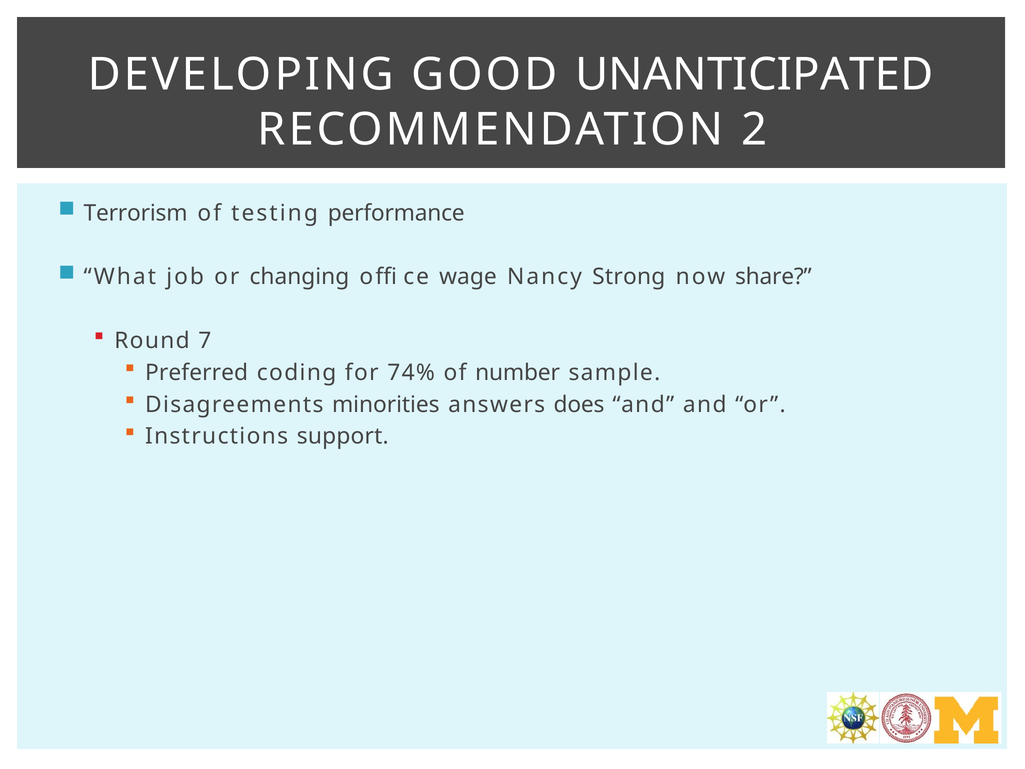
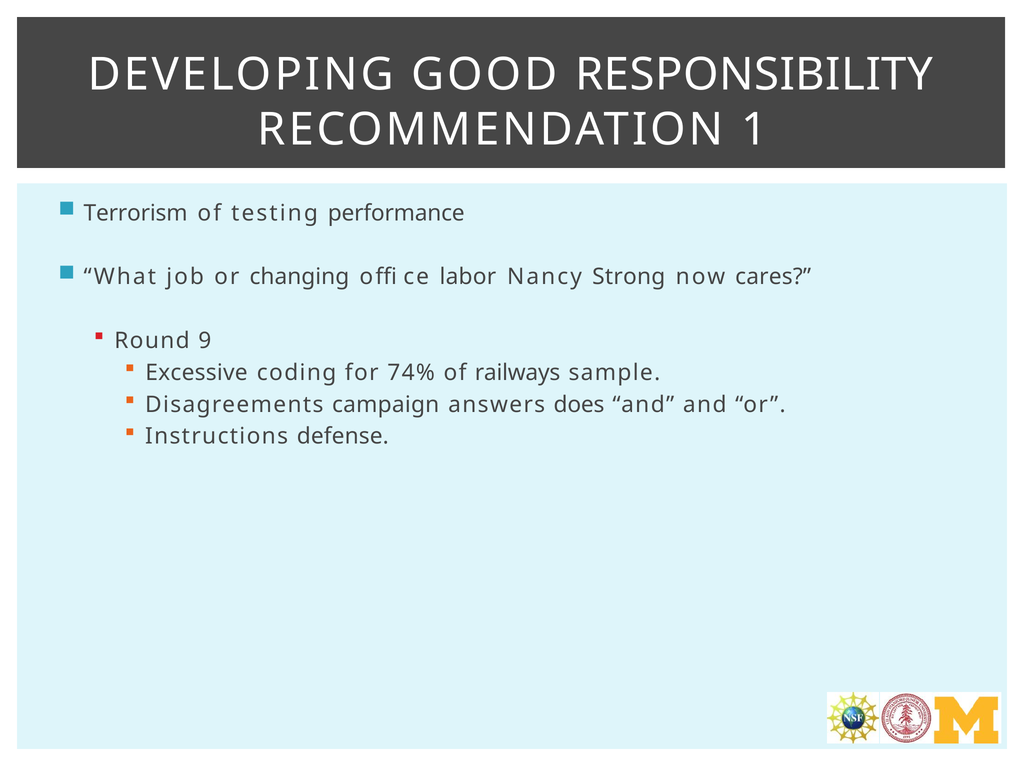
UNANTICIPATED: UNANTICIPATED -> RESPONSIBILITY (754, 75)
2: 2 -> 1 (754, 129)
wage: wage -> labor (468, 277)
share: share -> cares (773, 277)
7: 7 -> 9 (205, 341)
Preferred: Preferred -> Excessive (197, 373)
number: number -> railways (518, 373)
minorities: minorities -> campaign (386, 404)
support: support -> defense (343, 436)
